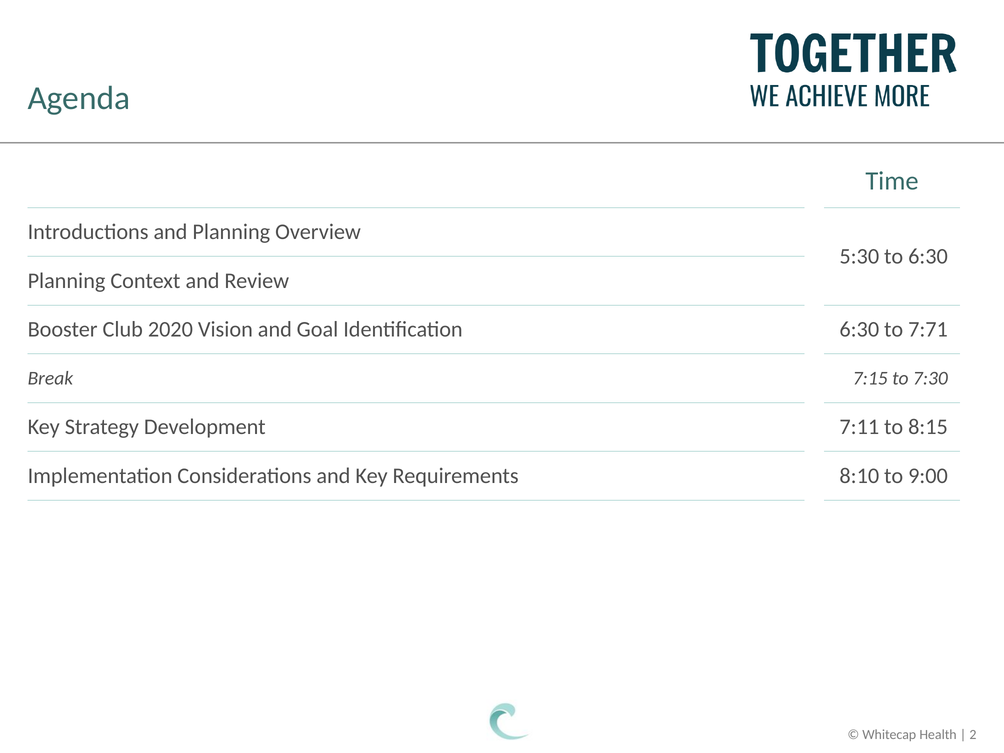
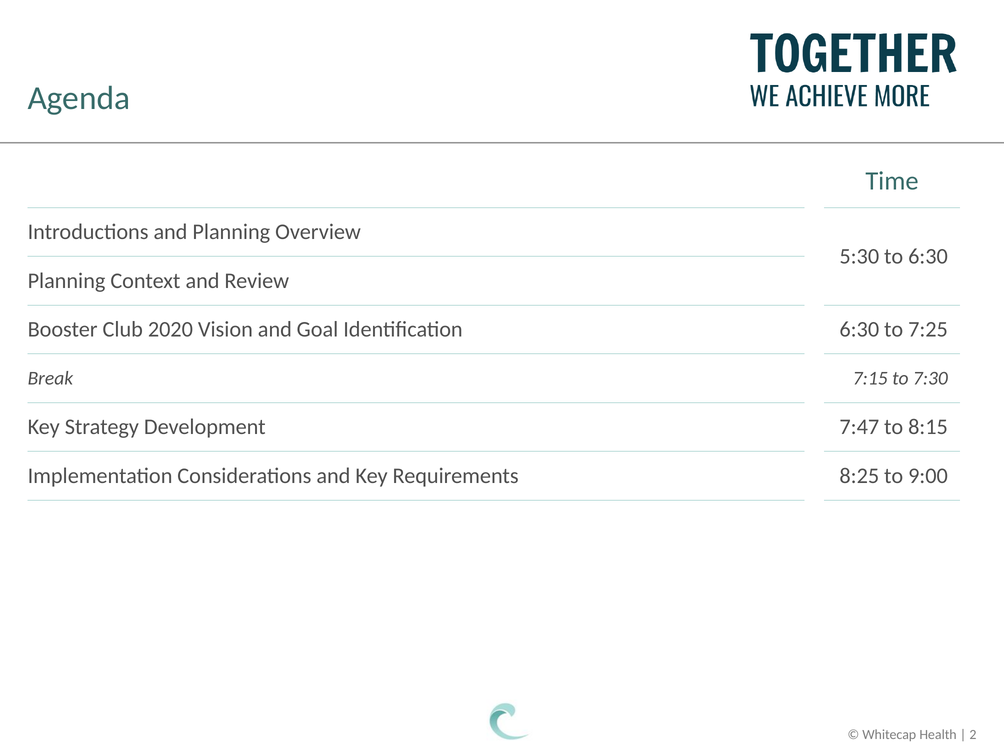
7:71: 7:71 -> 7:25 (928, 330)
7:11: 7:11 -> 7:47 (859, 427)
8:10: 8:10 -> 8:25 (859, 476)
